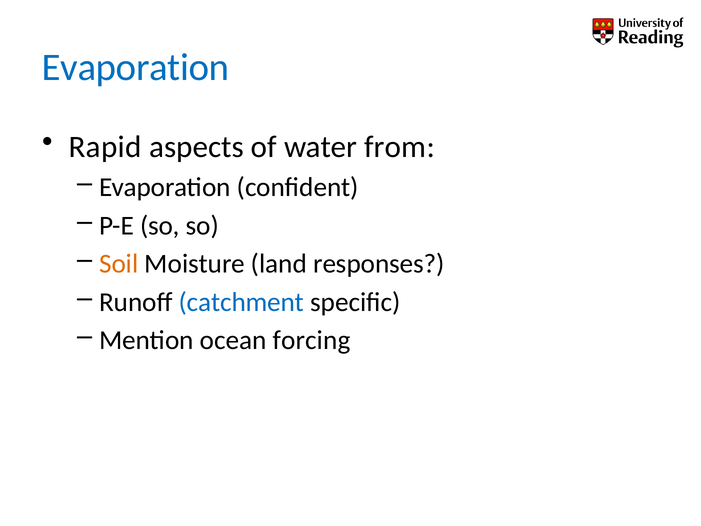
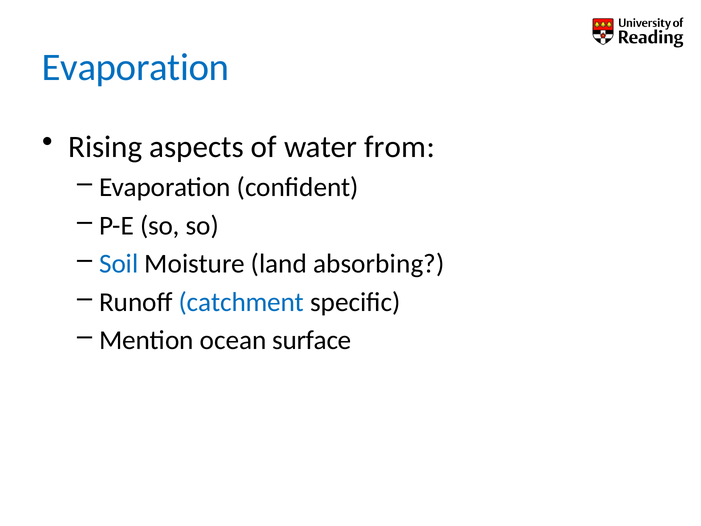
Rapid: Rapid -> Rising (105, 147)
Soil colour: orange -> blue (119, 264)
responses: responses -> absorbing (379, 264)
forcing: forcing -> surface (312, 340)
